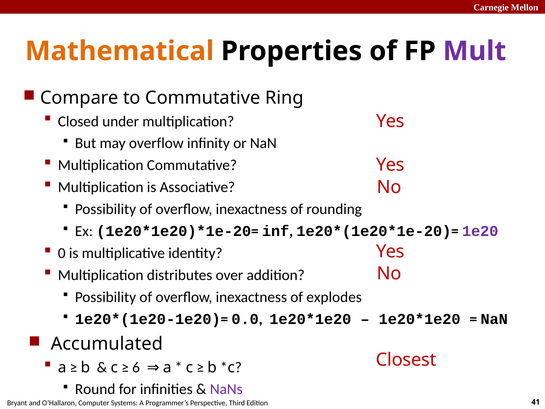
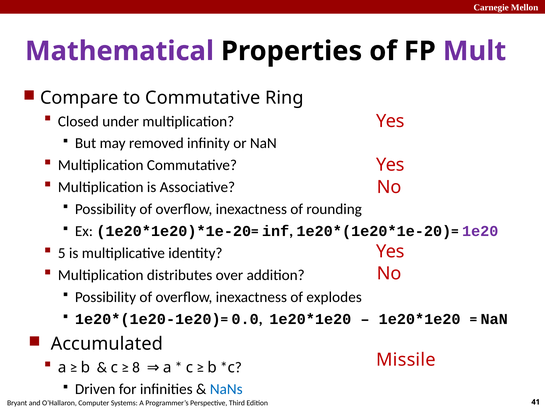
Mathematical colour: orange -> purple (119, 51)
may overflow: overflow -> removed (156, 143)
0: 0 -> 5 (62, 253)
Closest: Closest -> Missile (406, 360)
6: 6 -> 8 (136, 367)
Round: Round -> Driven (95, 389)
NaNs colour: purple -> blue (226, 389)
